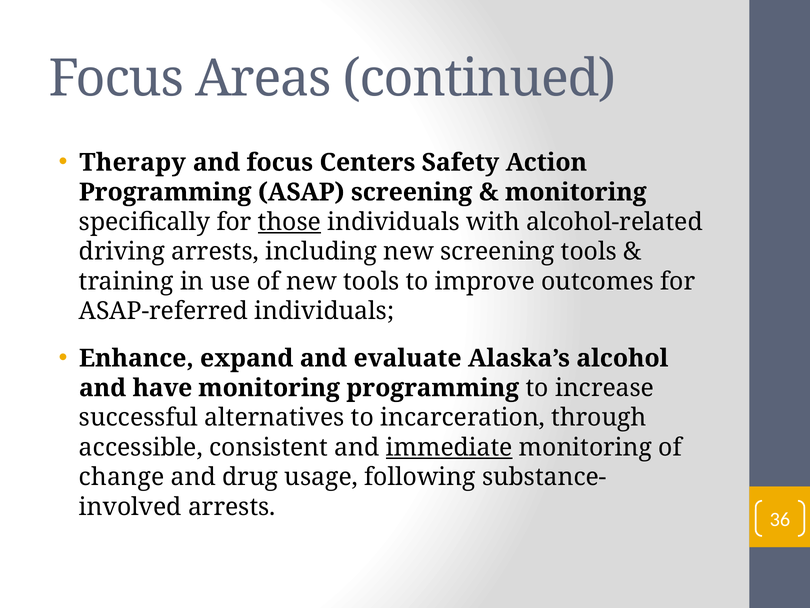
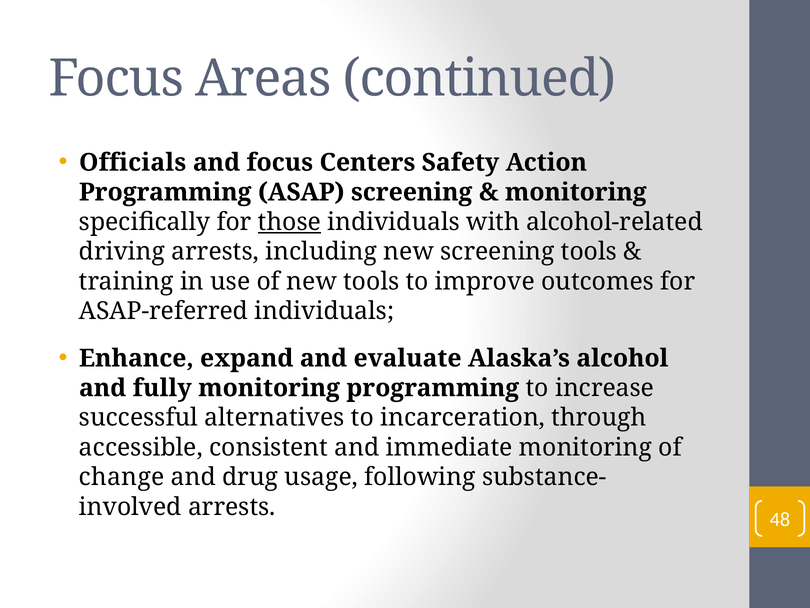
Therapy: Therapy -> Officials (133, 162)
have: have -> fully (162, 388)
immediate underline: present -> none (449, 447)
36: 36 -> 48 (780, 519)
